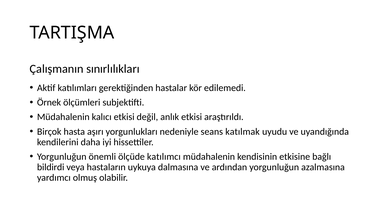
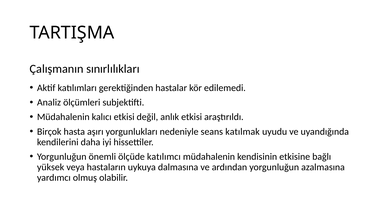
Örnek: Örnek -> Analiz (49, 103)
bildirdi: bildirdi -> yüksek (51, 167)
